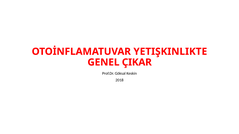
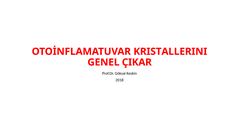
YETIŞKINLIKTE: YETIŞKINLIKTE -> KRISTALLERINI (170, 52)
